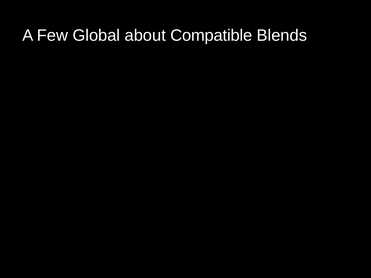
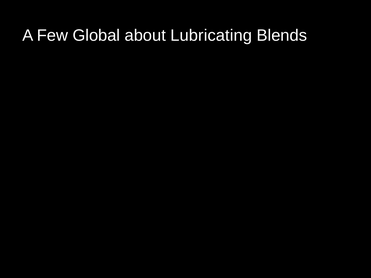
Compatible: Compatible -> Lubricating (211, 35)
